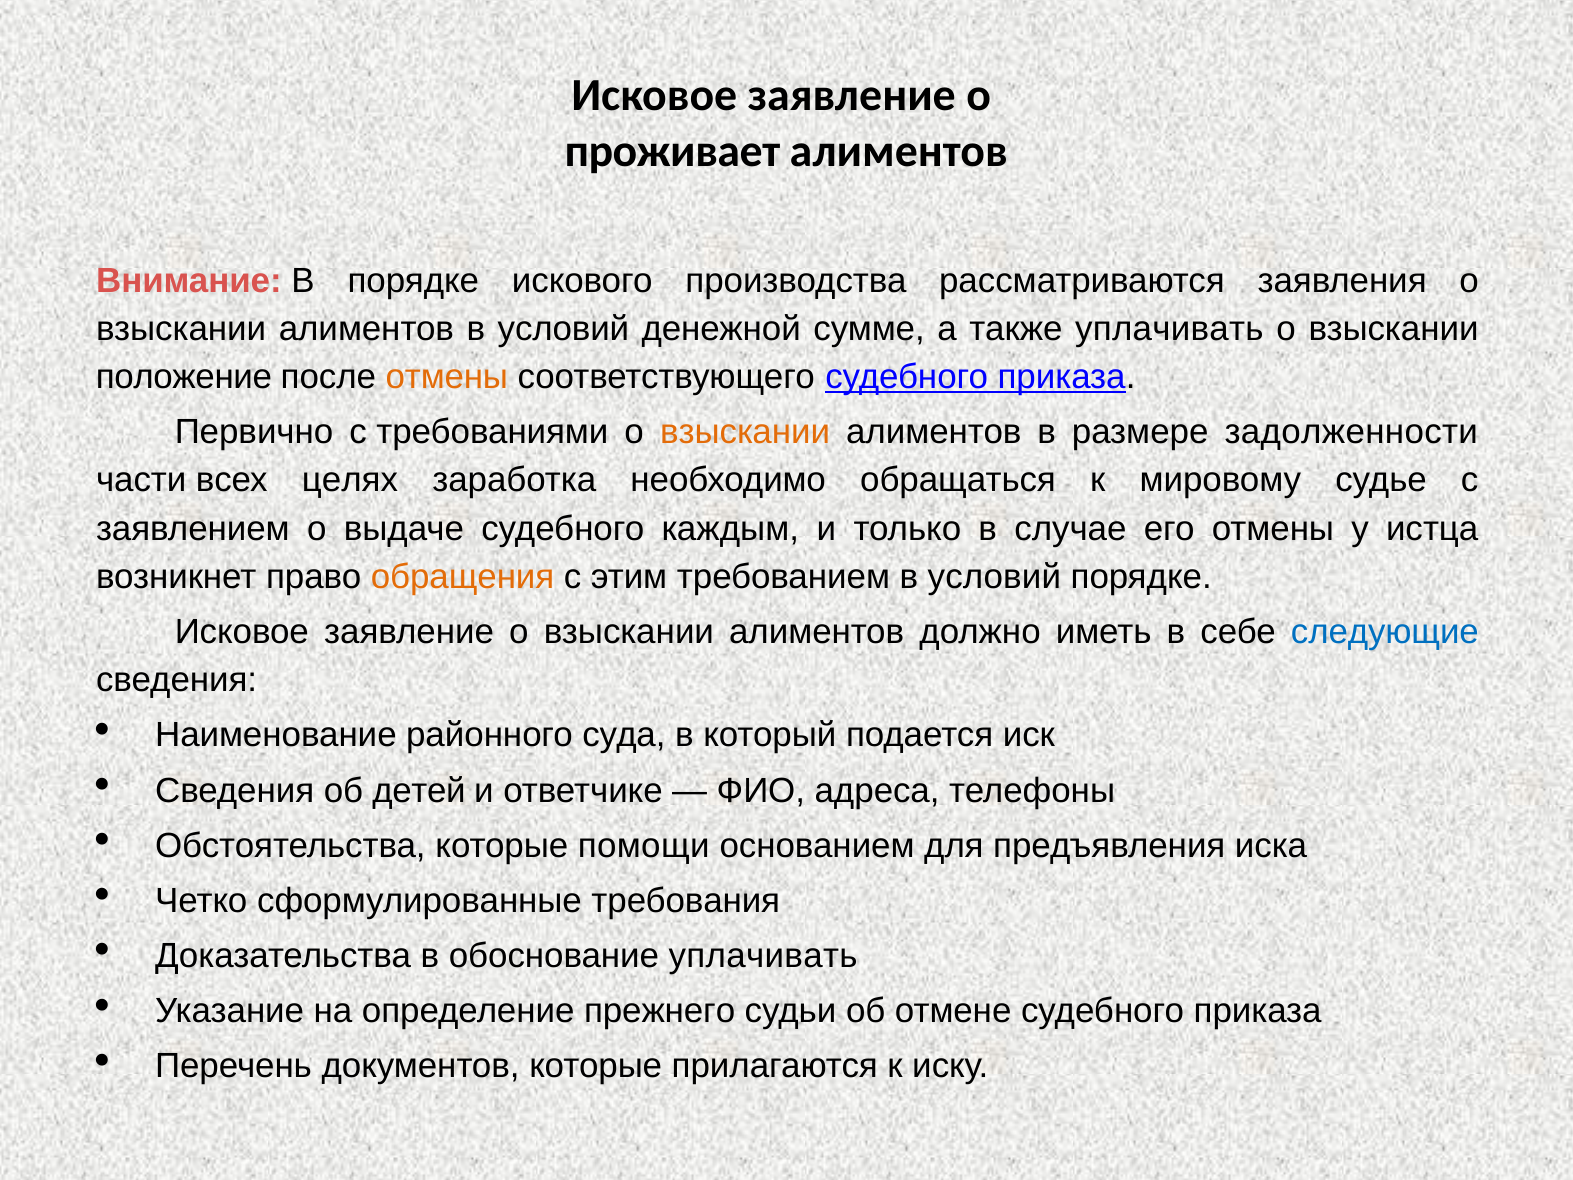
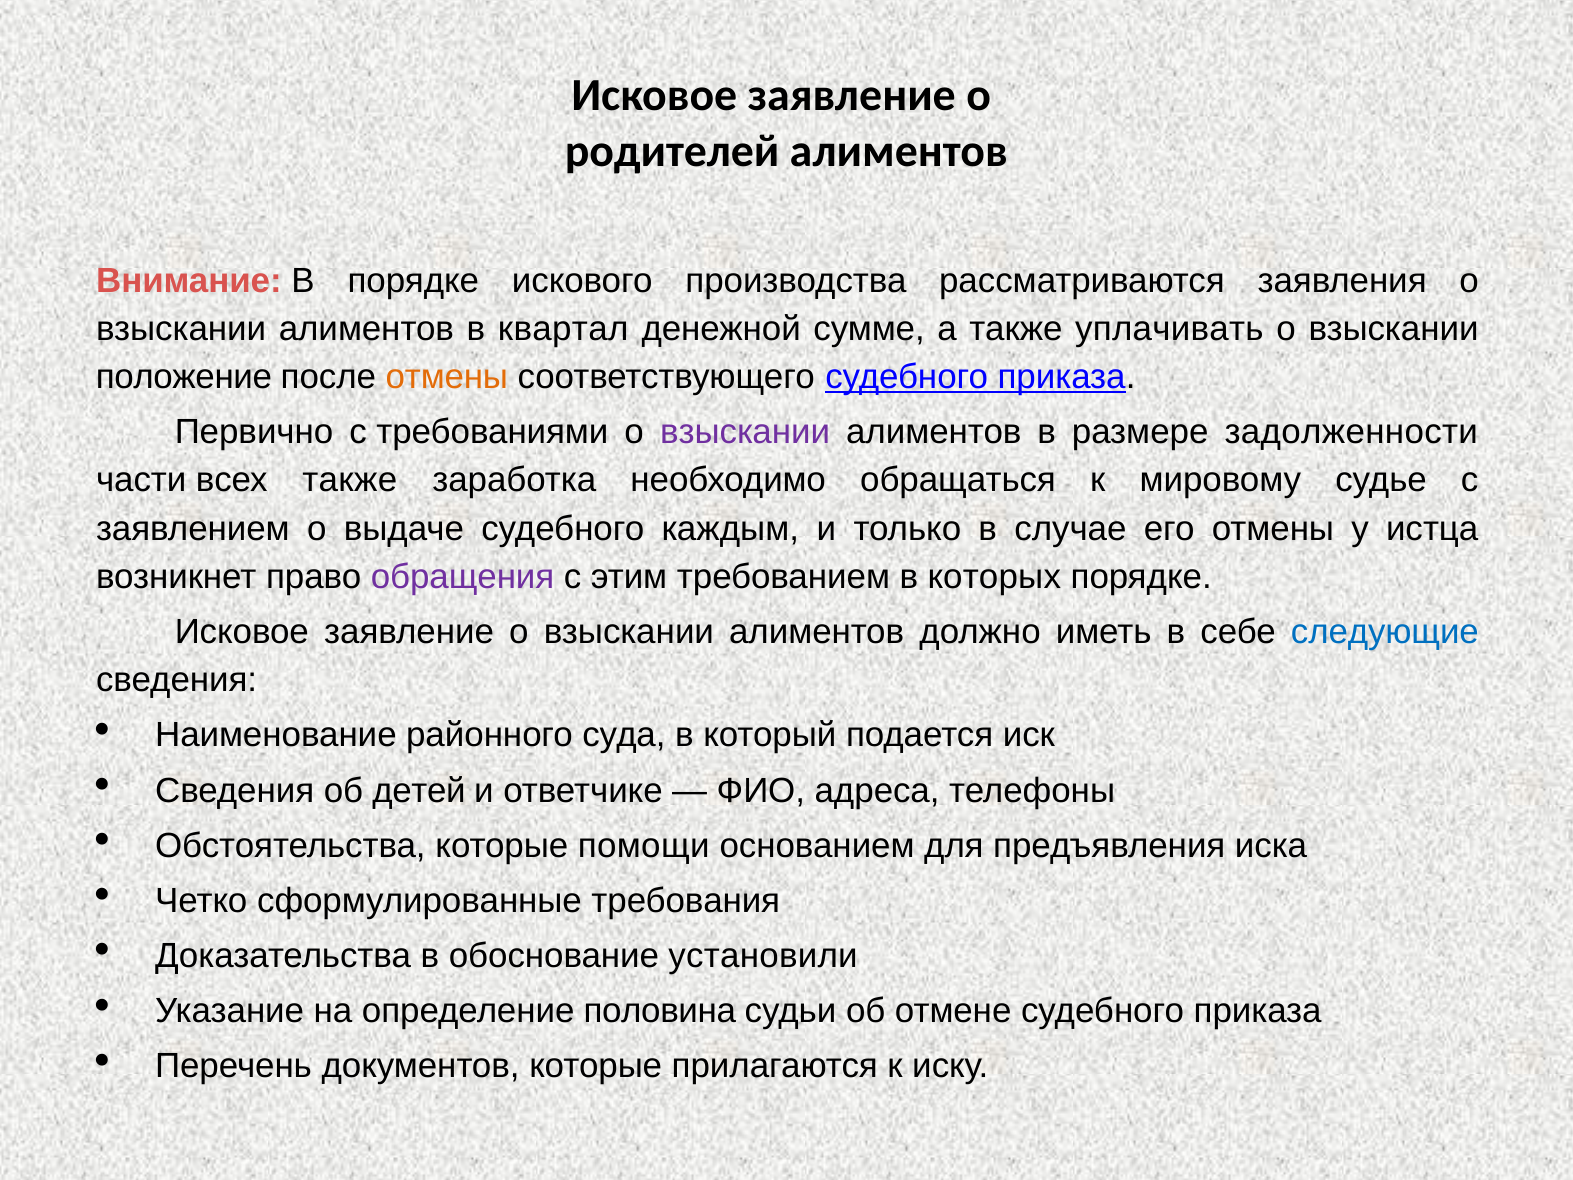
проживает: проживает -> родителей (672, 151)
алиментов в условий: условий -> квартал (563, 329)
взыскании colour: orange -> purple (745, 432)
всех целях: целях -> также (350, 480)
обращения colour: orange -> purple (463, 577)
требованием в условий: условий -> которых (994, 577)
обоснование уплачивать: уплачивать -> установили (763, 956)
прежнего: прежнего -> половина (660, 1011)
